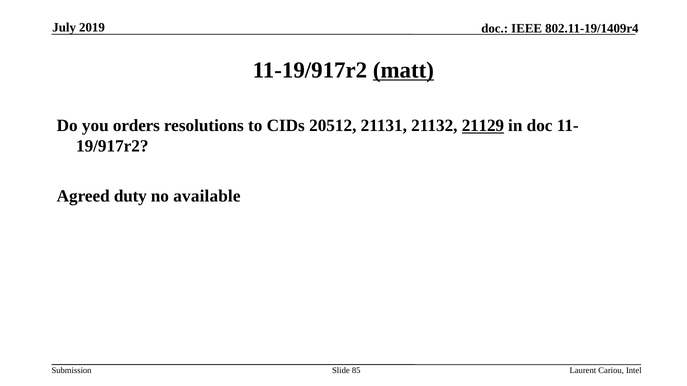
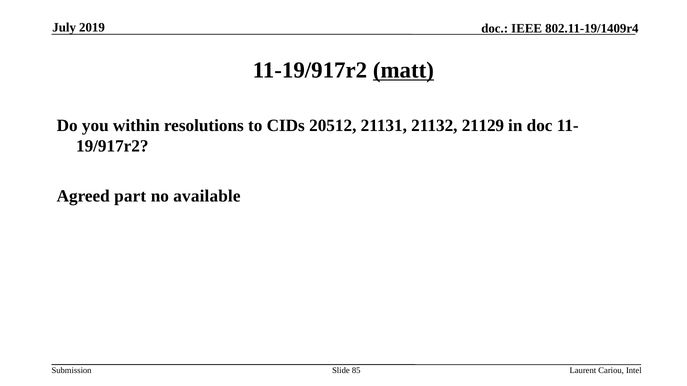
orders: orders -> within (136, 126)
21129 underline: present -> none (483, 126)
duty: duty -> part (130, 196)
